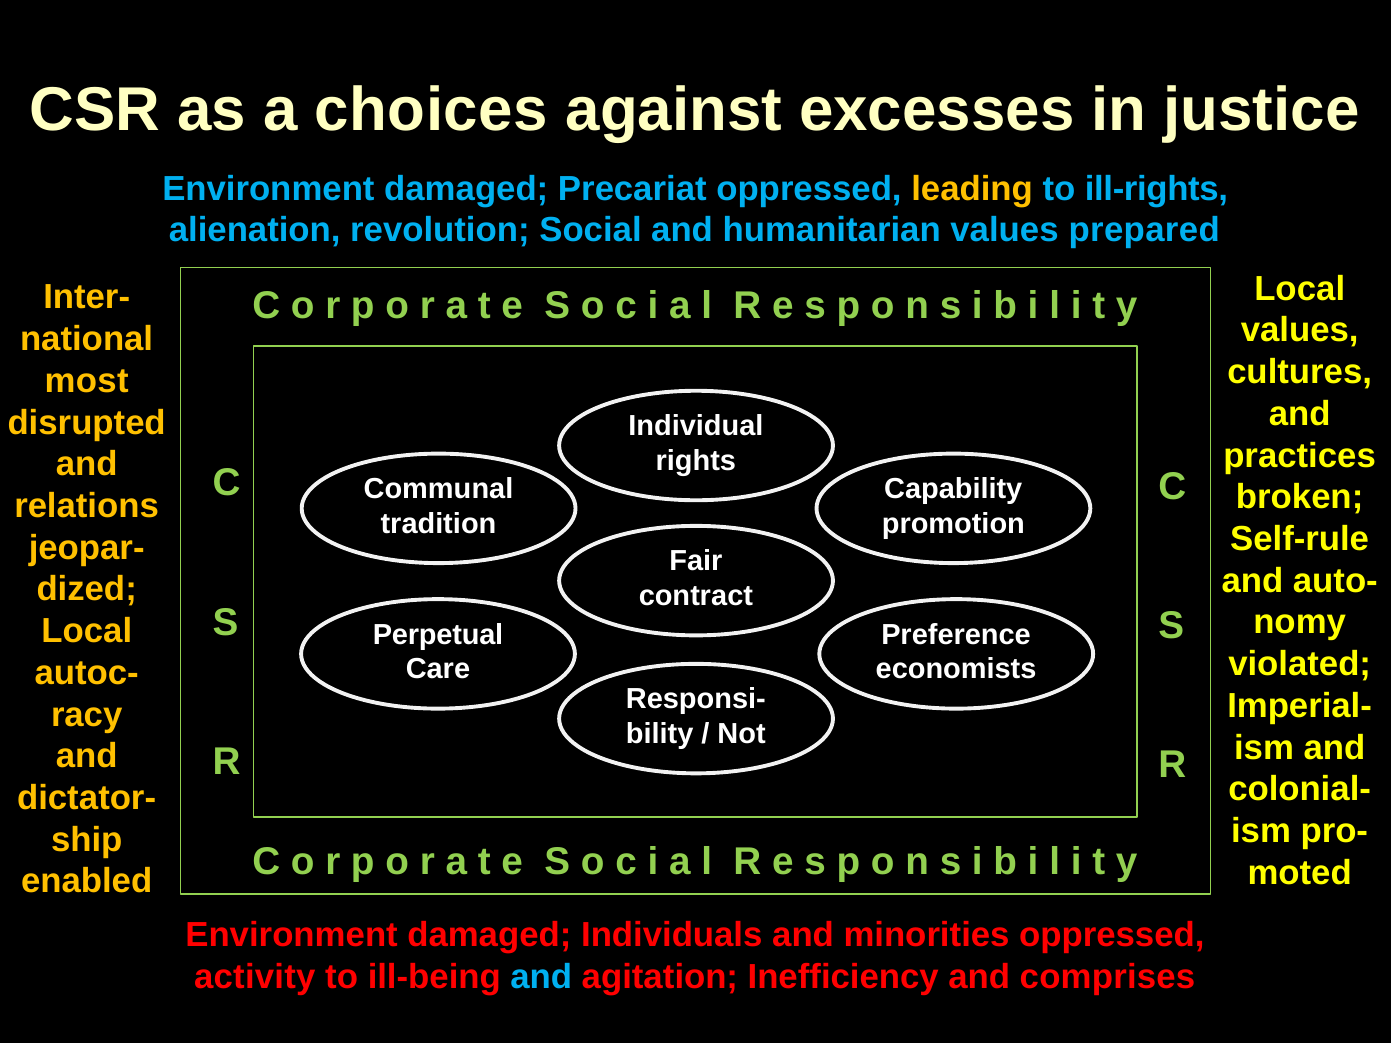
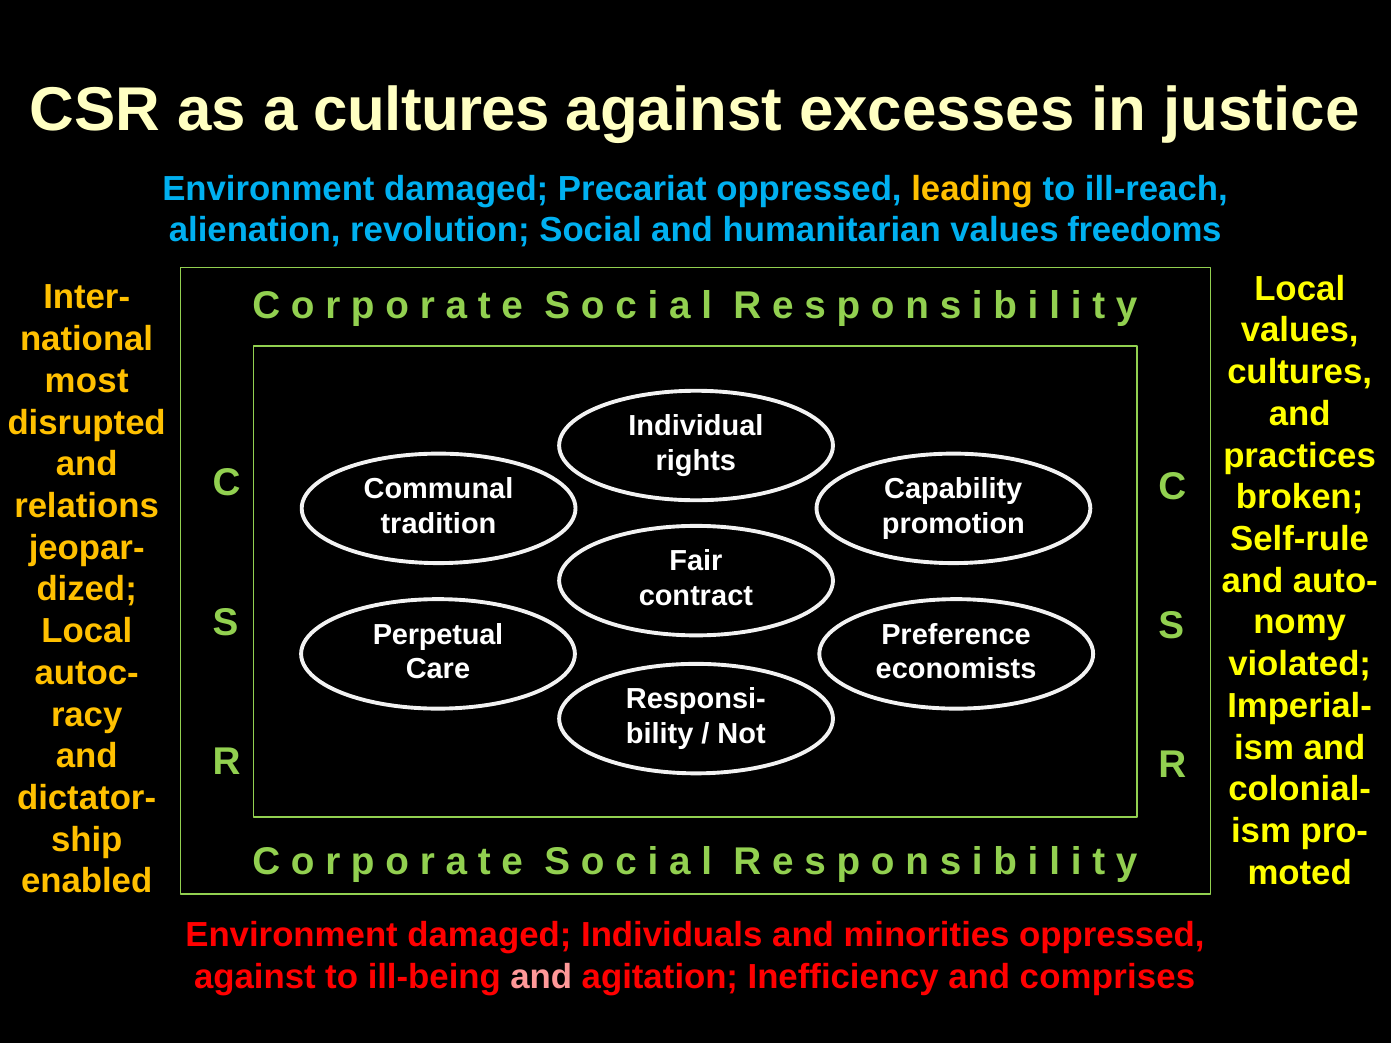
a choices: choices -> cultures (432, 110)
ill-rights: ill-rights -> ill-reach (1156, 189)
prepared: prepared -> freedoms (1145, 230)
activity: activity -> against (255, 977)
and colour: light blue -> pink (541, 977)
